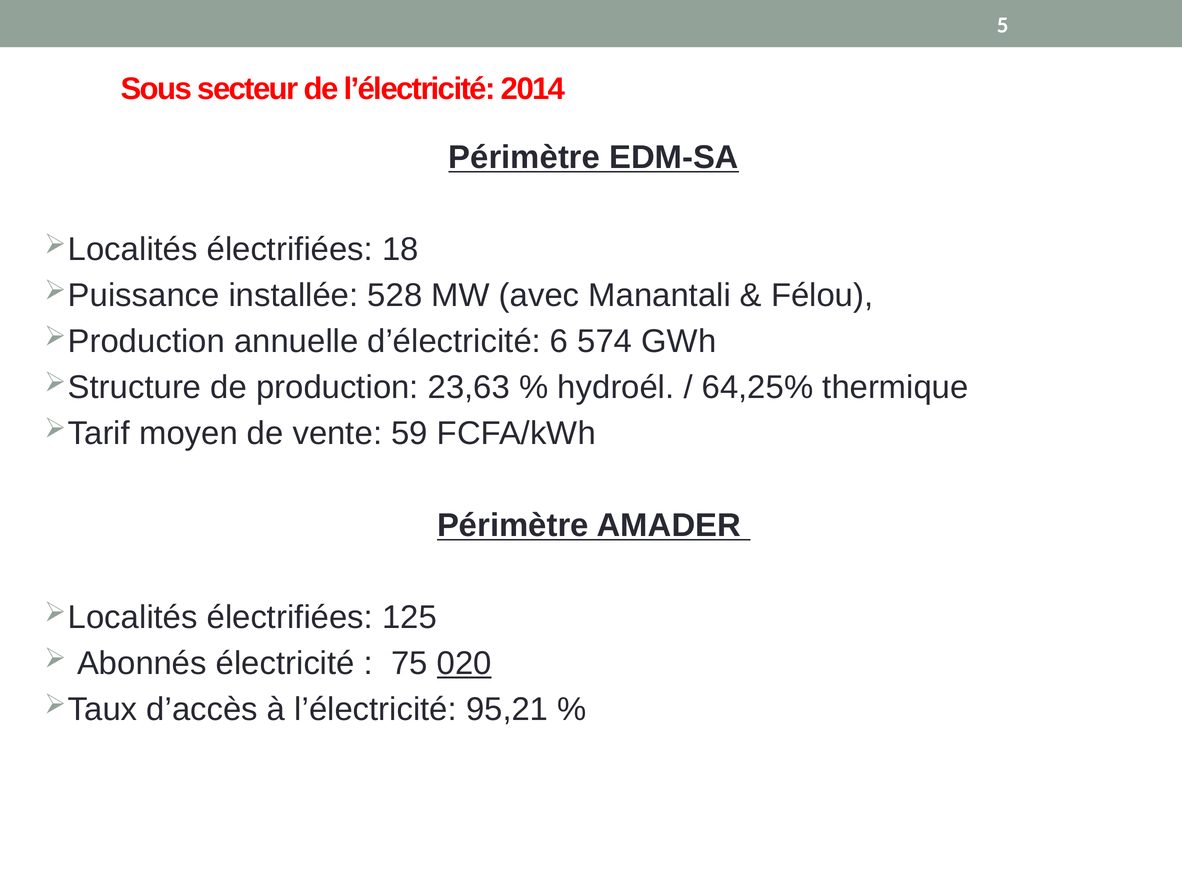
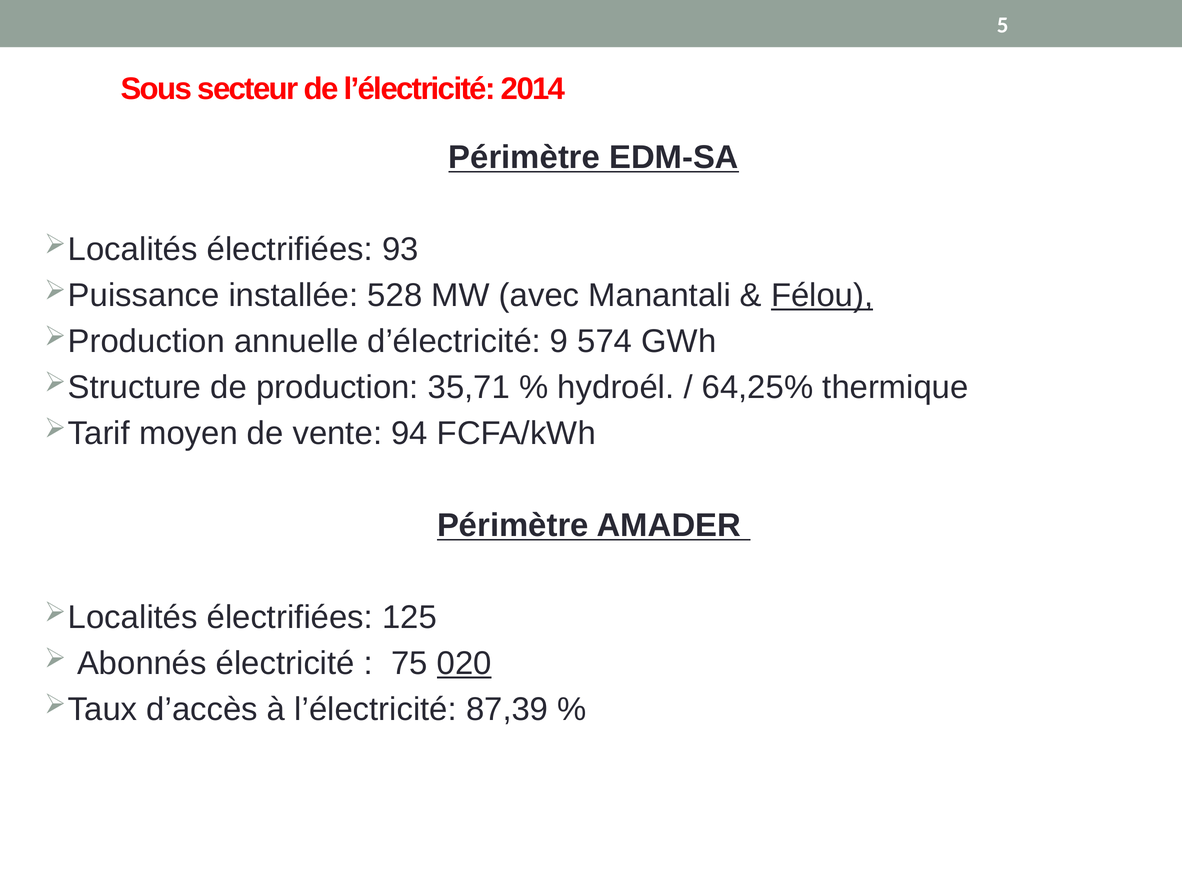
18: 18 -> 93 (400, 249)
Félou underline: none -> present (822, 295)
6: 6 -> 9 (559, 341)
23,63: 23,63 -> 35,71 (469, 387)
59: 59 -> 94 (410, 433)
95,21: 95,21 -> 87,39 (507, 709)
